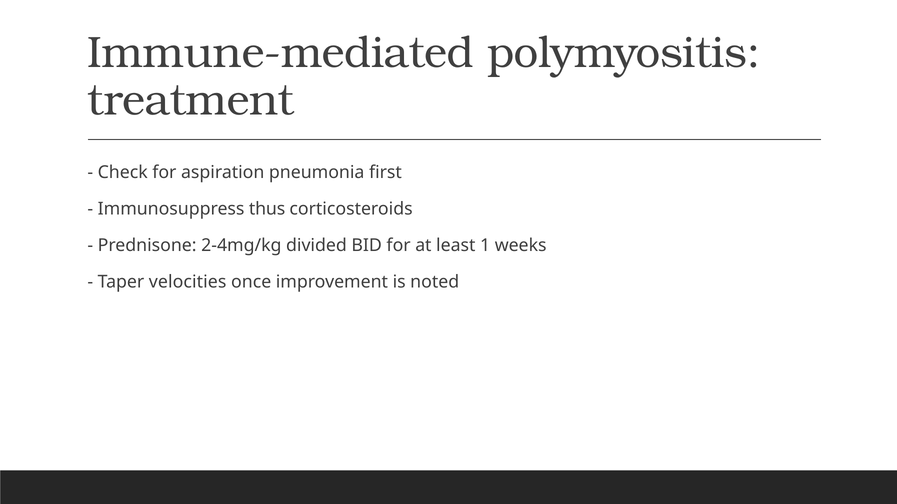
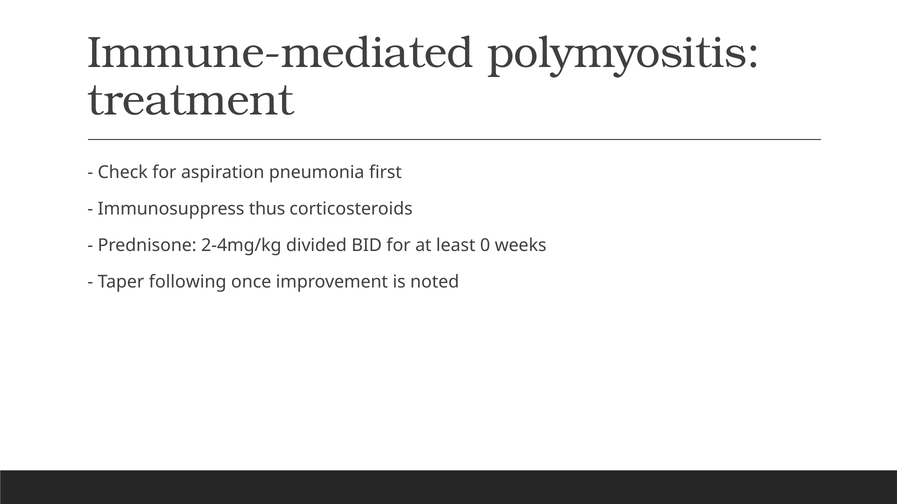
1: 1 -> 0 (485, 245)
velocities: velocities -> following (188, 282)
